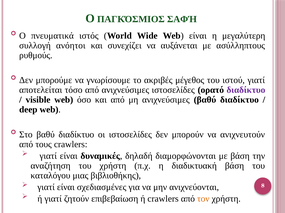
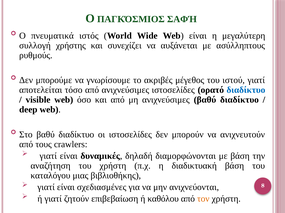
ανόητοι: ανόητοι -> χρήστης (71, 46)
διαδίκτυο colour: purple -> blue (246, 90)
ή crawlers: crawlers -> καθόλου (163, 199)
